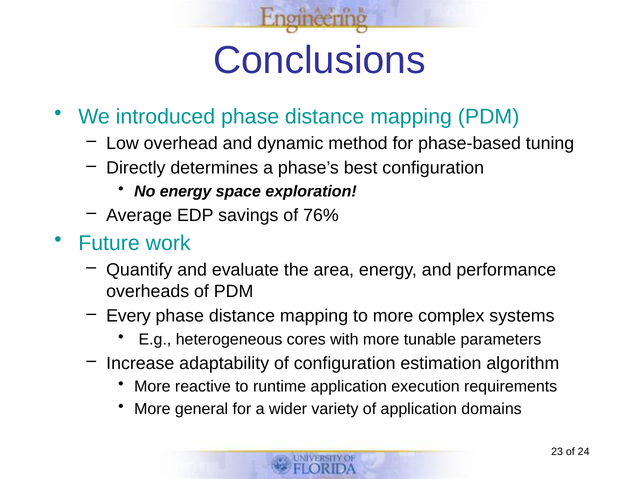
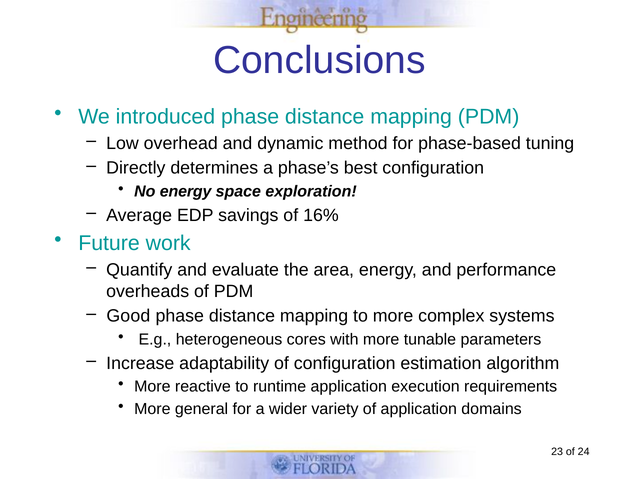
76%: 76% -> 16% (321, 215)
Every: Every -> Good (128, 316)
